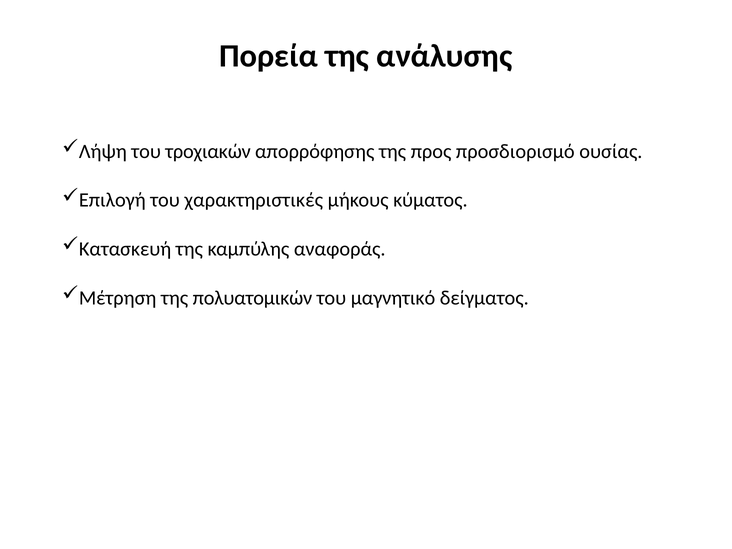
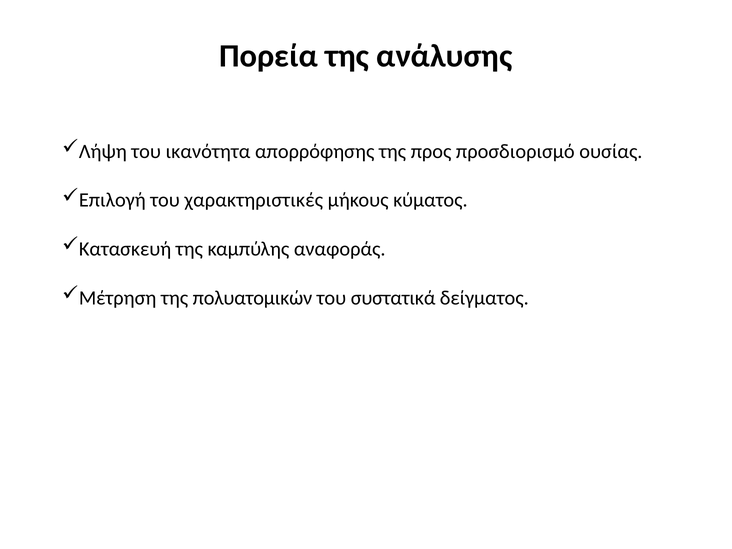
τροχιακών: τροχιακών -> ικανότητα (208, 151)
μαγνητικό: μαγνητικό -> συστατικά (393, 298)
